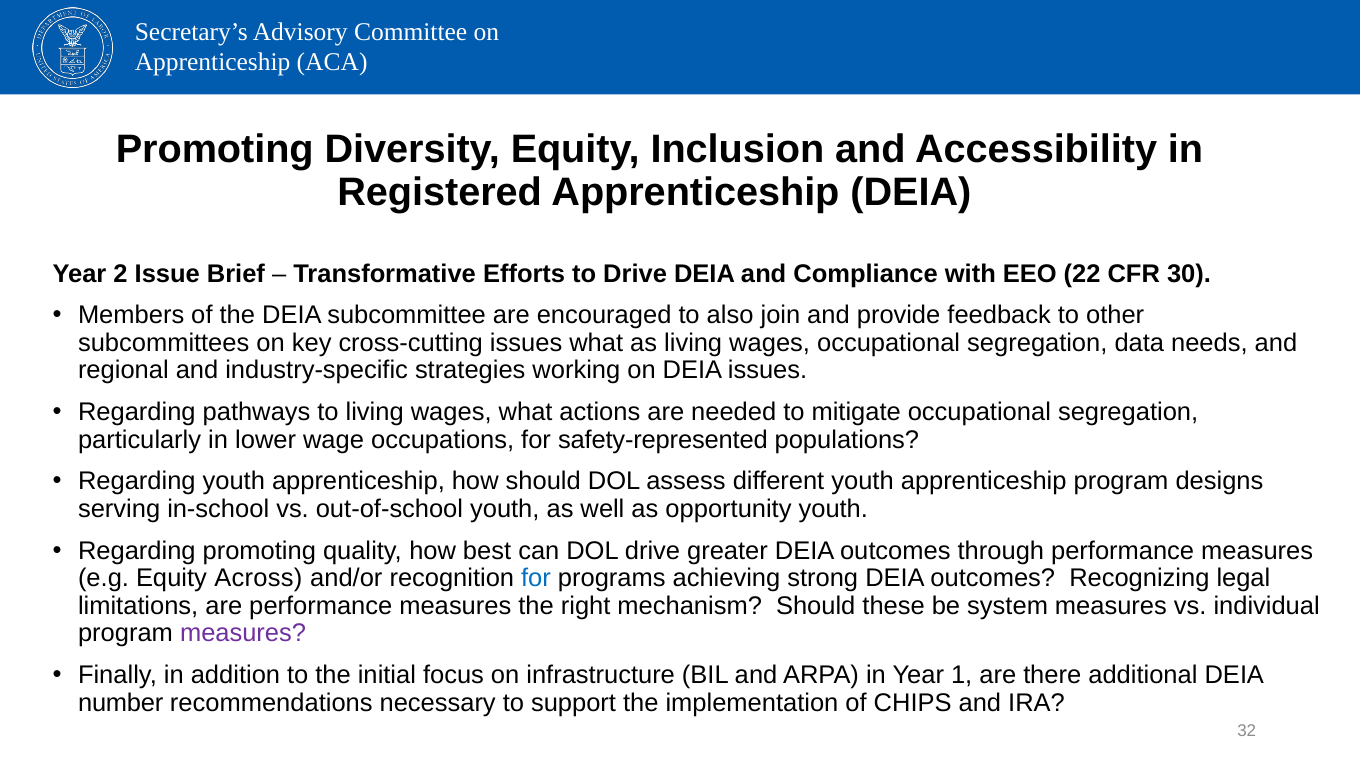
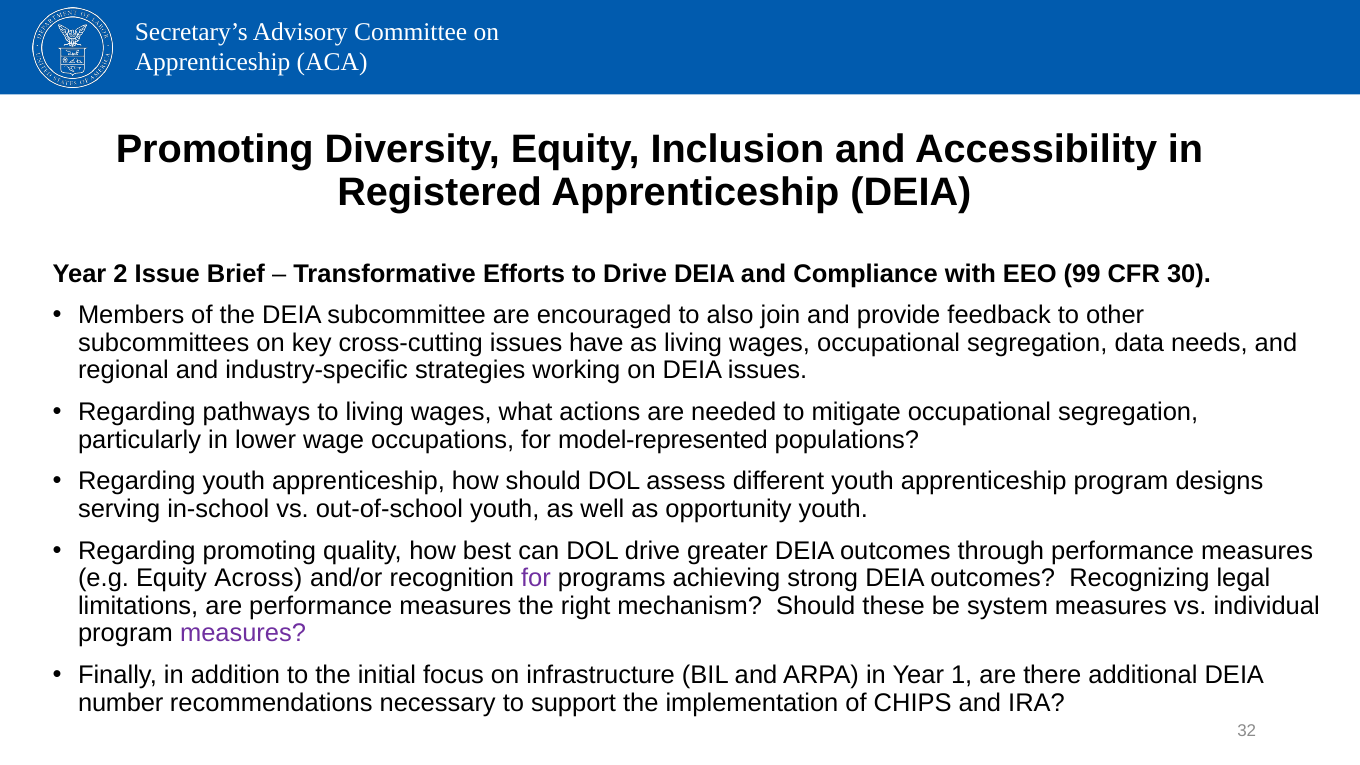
22: 22 -> 99 (1082, 274)
issues what: what -> have (596, 343)
safety-represented: safety-represented -> model-represented (663, 440)
for colour: blue -> purple (536, 578)
